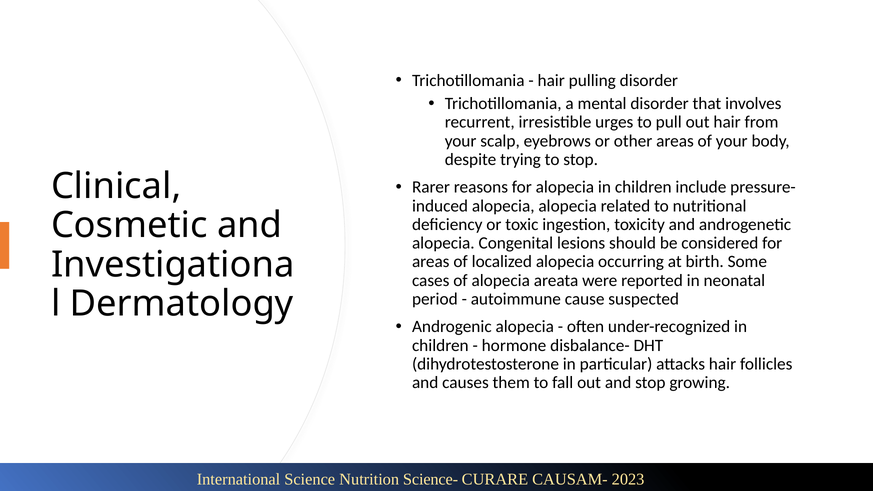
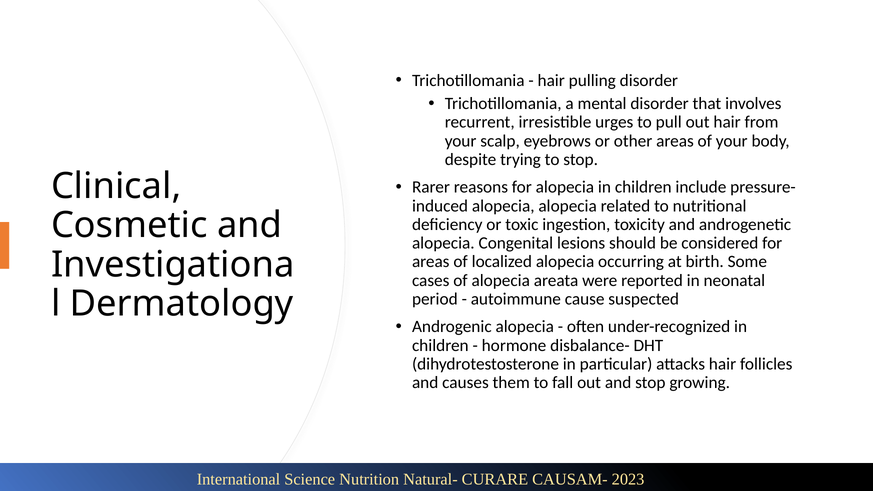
Science-: Science- -> Natural- (430, 480)
